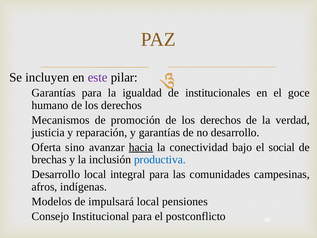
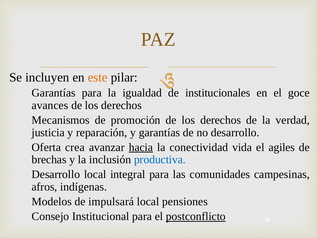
este colour: purple -> orange (98, 77)
humano: humano -> avances (50, 105)
sino: sino -> crea (75, 147)
bajo: bajo -> vida (242, 147)
social: social -> agiles (282, 147)
postconflicto underline: none -> present (196, 216)
